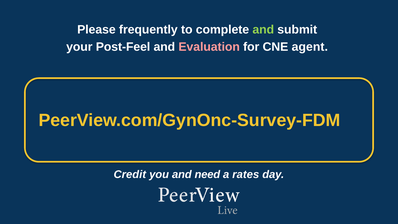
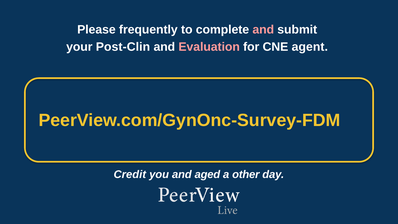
and colour: light green -> pink (263, 30)
Post-Feel: Post-Feel -> Post-Clin (123, 47)
need: need -> aged (207, 174)
rates: rates -> other (246, 174)
